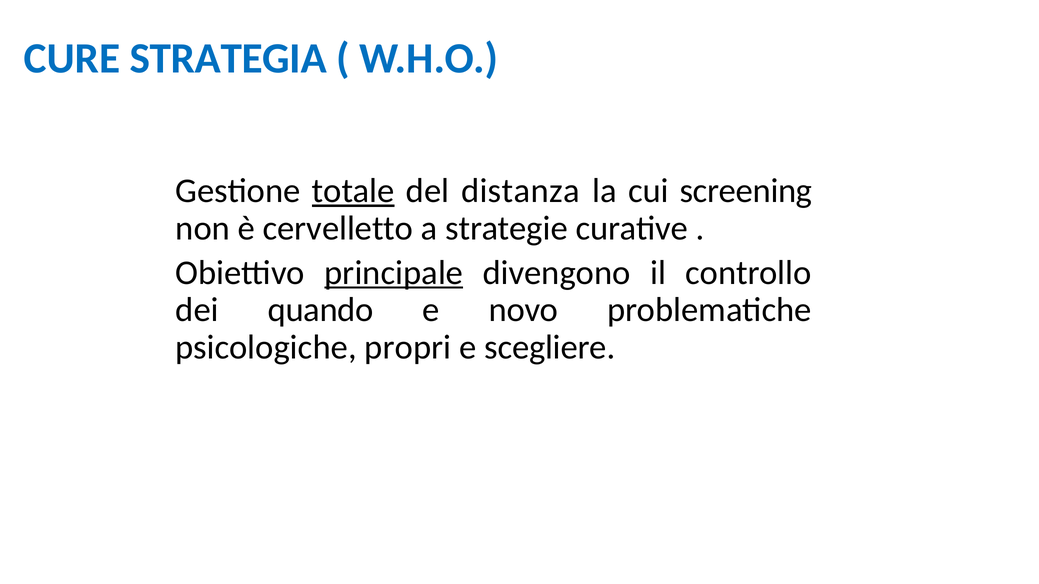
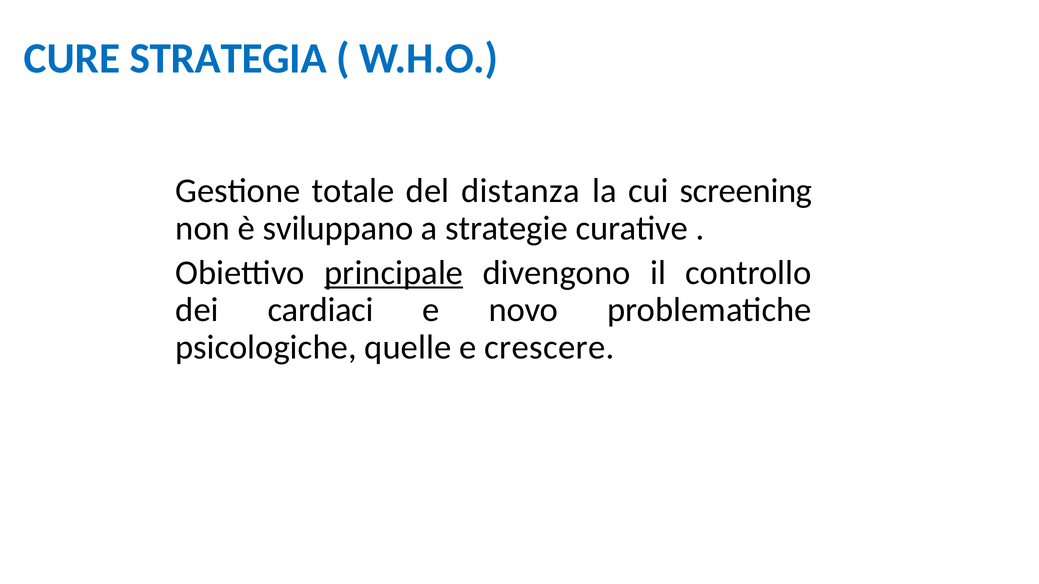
totale underline: present -> none (353, 191)
cervelletto: cervelletto -> sviluppano (338, 228)
quando: quando -> cardiaci (321, 310)
propri: propri -> quelle (408, 348)
scegliere: scegliere -> crescere (549, 348)
